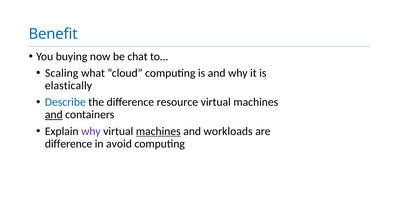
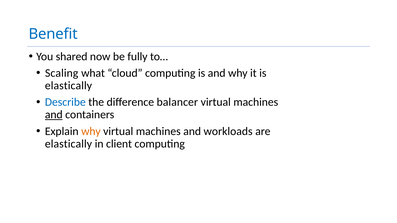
buying: buying -> shared (72, 57)
chat: chat -> fully (137, 57)
resource: resource -> balancer (177, 102)
why colour: purple -> orange (91, 131)
machines underline: present -> none (158, 131)
difference: difference -> elastically (68, 144)
avoid: avoid -> client (119, 144)
